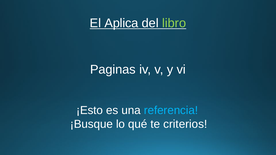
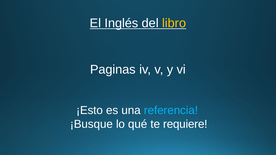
Aplica: Aplica -> Inglés (121, 23)
libro colour: light green -> yellow (174, 23)
criterios: criterios -> requiere (185, 124)
